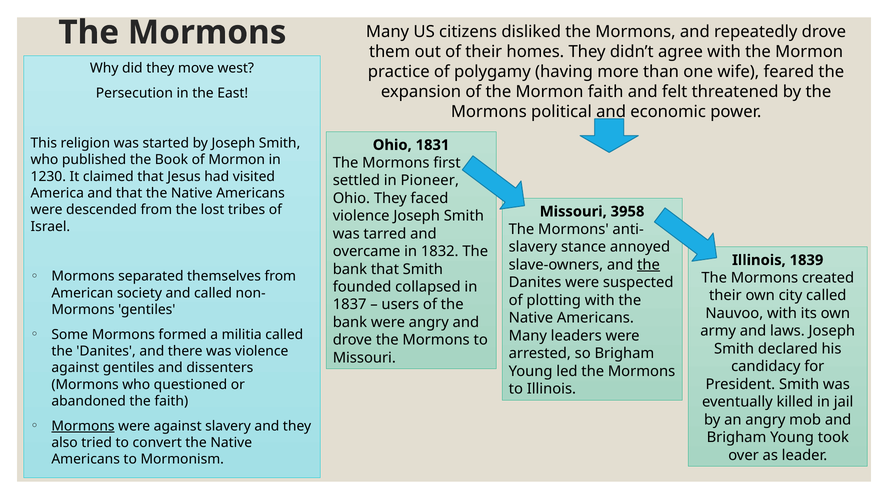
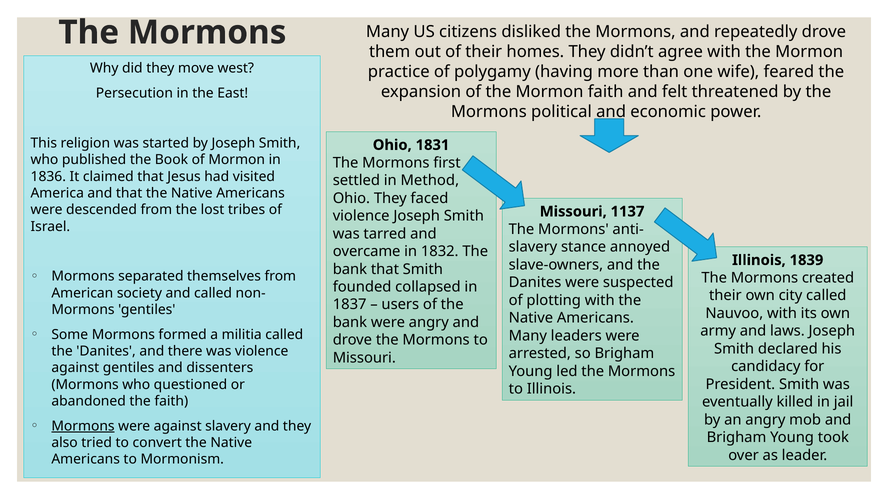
1230: 1230 -> 1836 (48, 177)
Pioneer: Pioneer -> Method (430, 181)
3958: 3958 -> 1137 (627, 212)
the underline: present -> none (649, 265)
